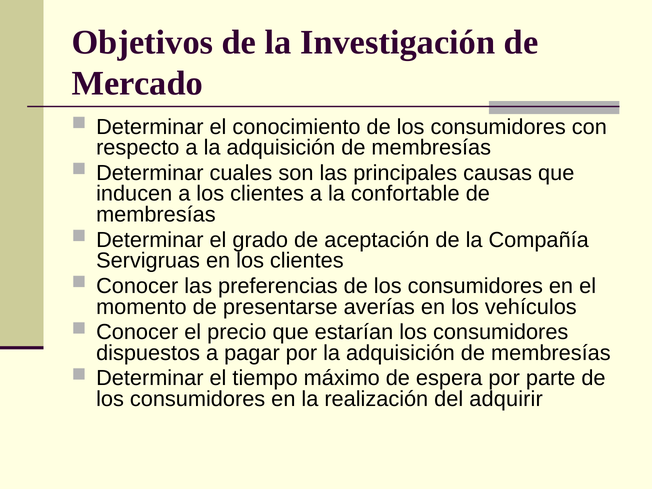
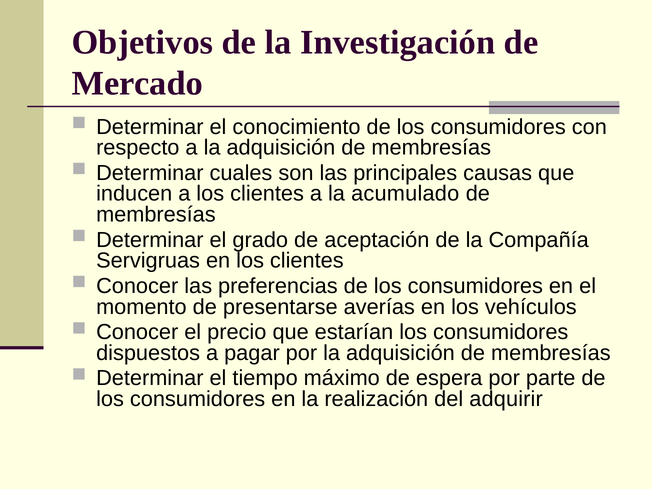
confortable: confortable -> acumulado (405, 194)
